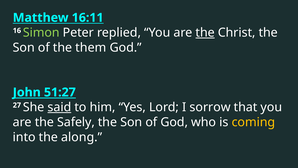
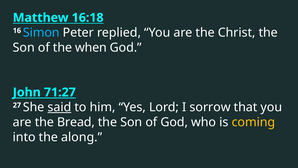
16:11: 16:11 -> 16:18 (88, 18)
Simon colour: light green -> light blue (41, 33)
the underline: present -> none (205, 33)
them: them -> when (91, 47)
51:27: 51:27 -> 71:27 (60, 92)
Safely: Safely -> Bread (76, 122)
